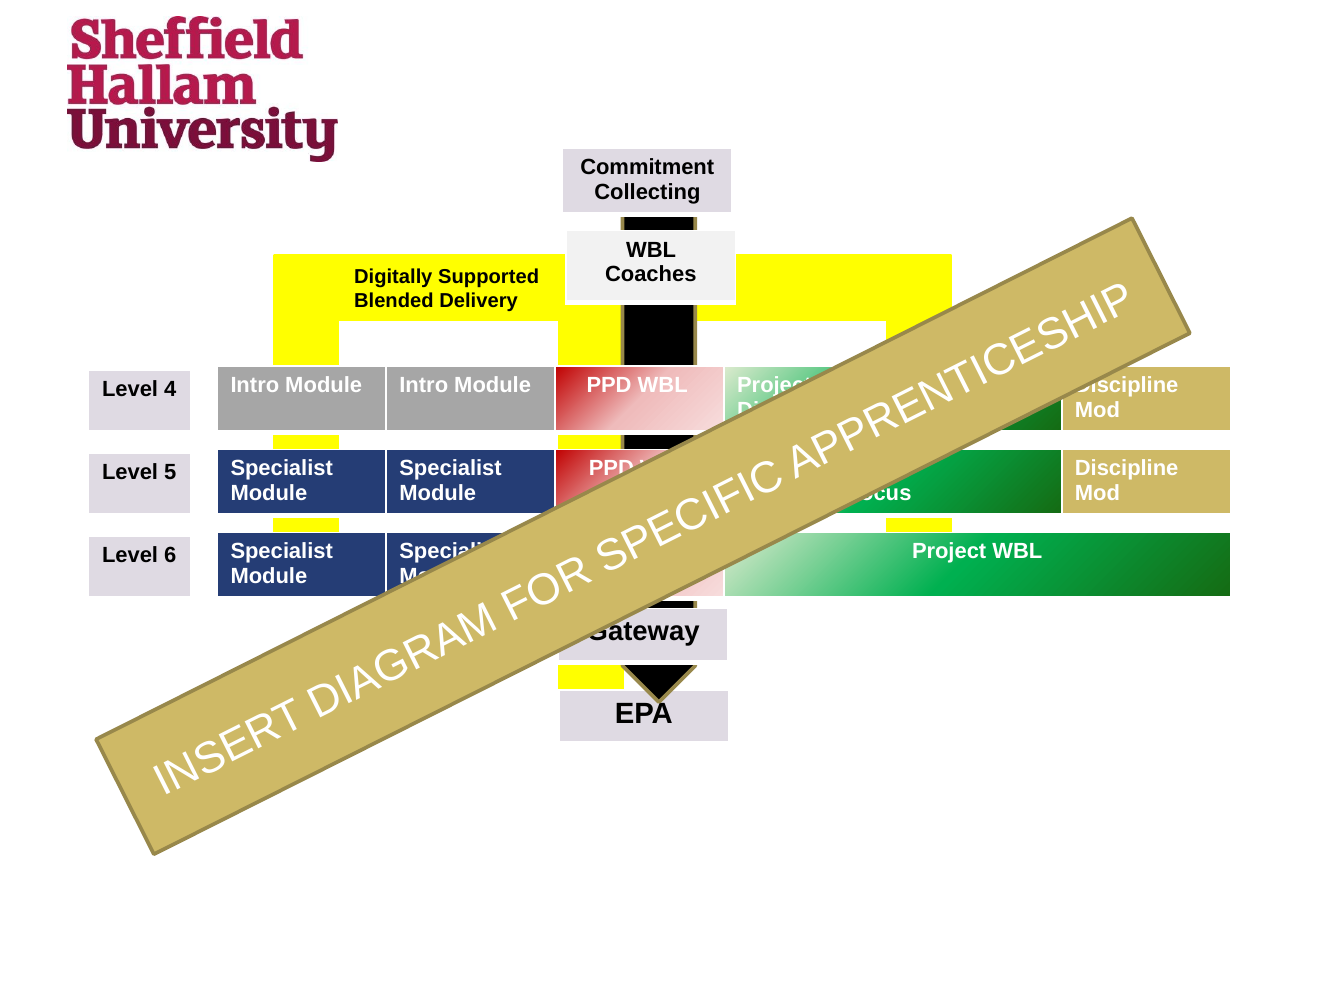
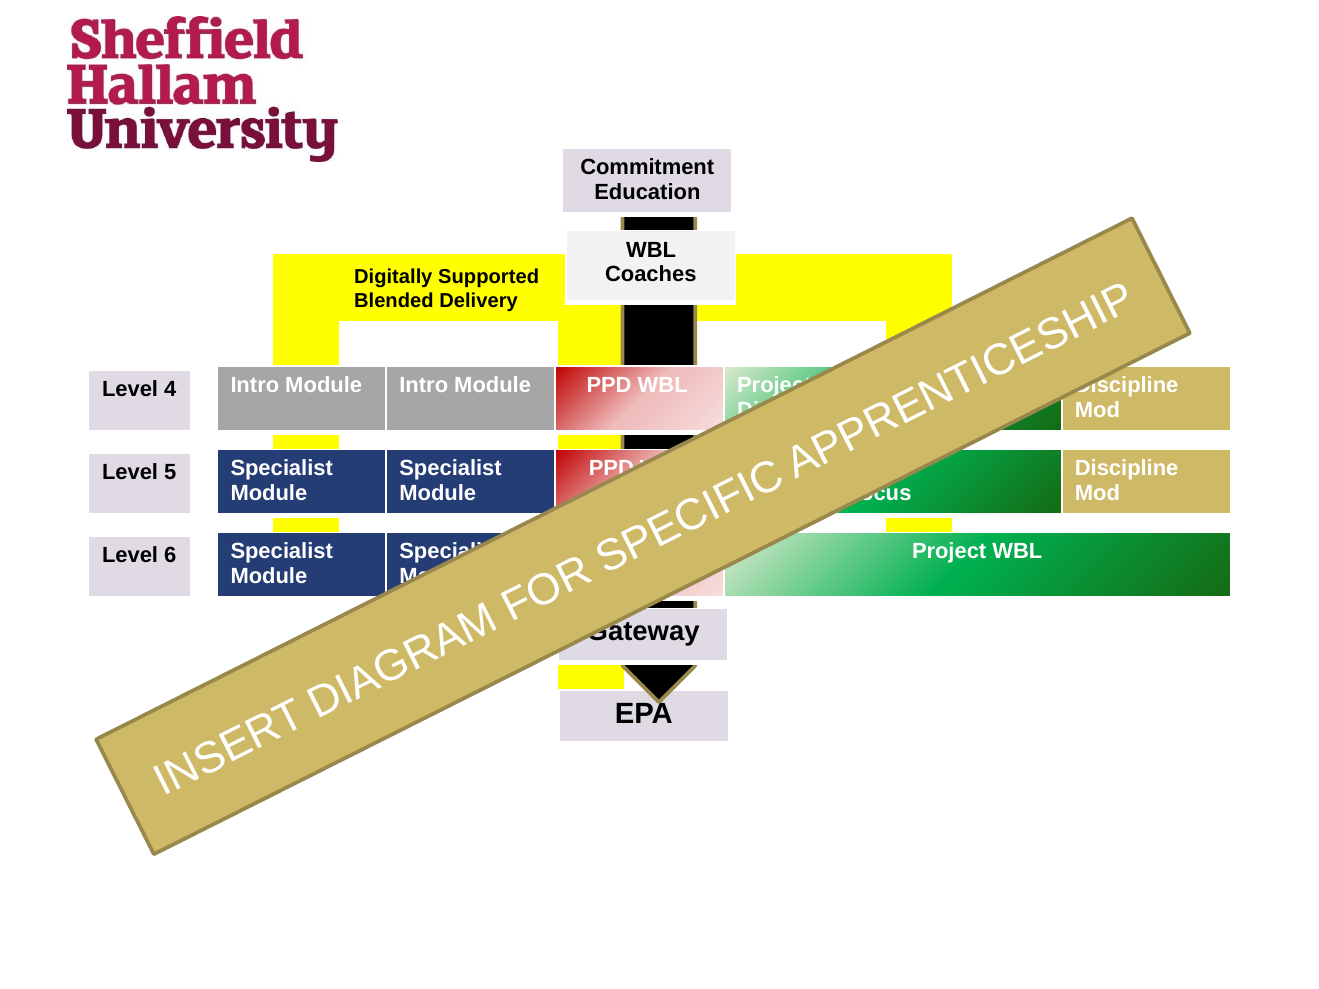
Collecting: Collecting -> Education (647, 192)
